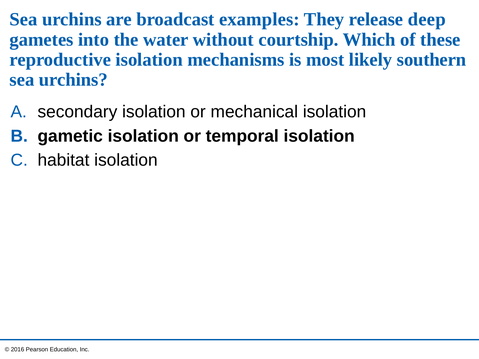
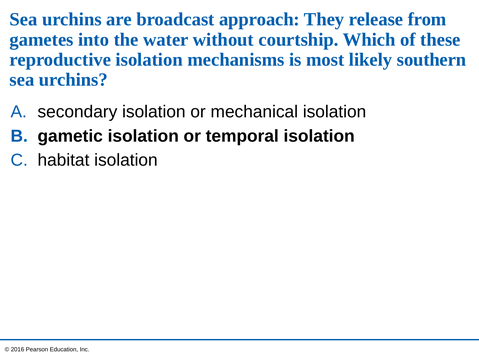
examples: examples -> approach (259, 20)
deep: deep -> from (427, 20)
